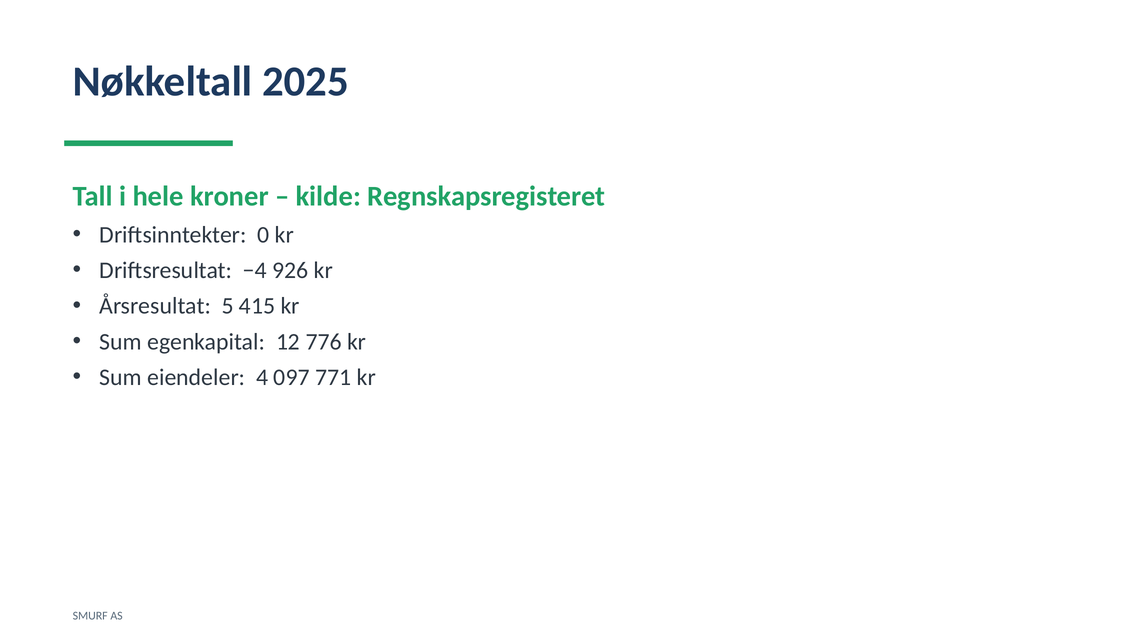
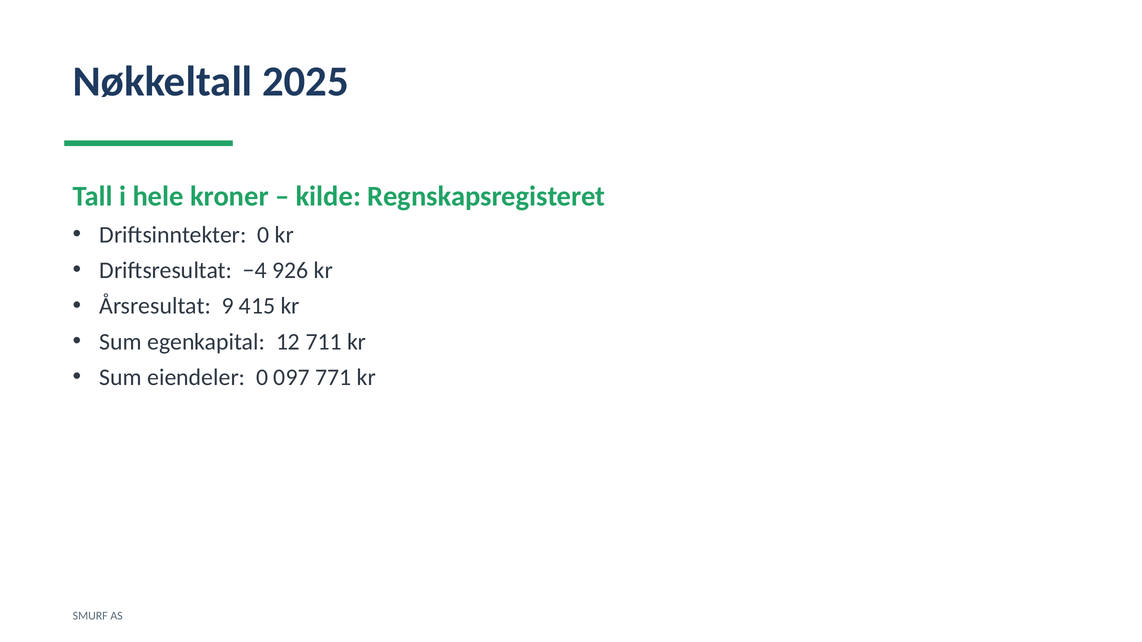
5: 5 -> 9 (228, 306)
776: 776 -> 711 (324, 342)
eiendeler 4: 4 -> 0 (262, 378)
